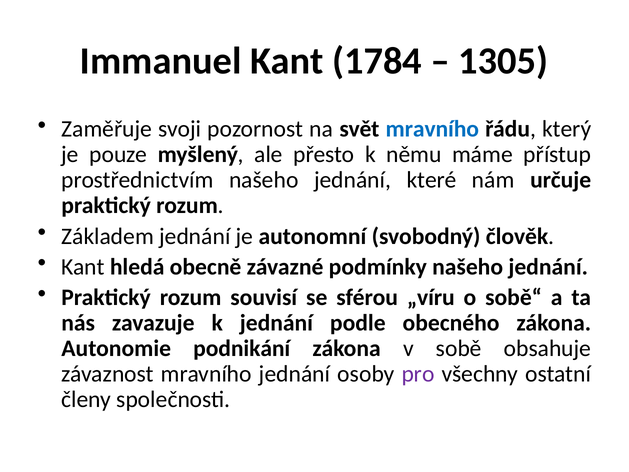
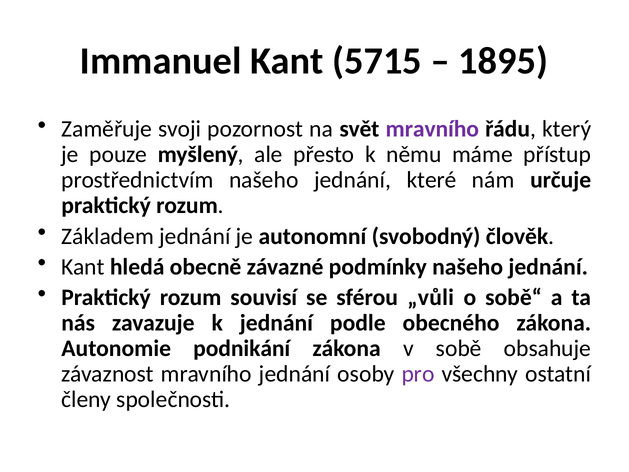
1784: 1784 -> 5715 (377, 61)
1305: 1305 -> 1895 (503, 61)
mravního colour: blue -> purple (432, 129)
„víru: „víru -> „vůli (431, 297)
